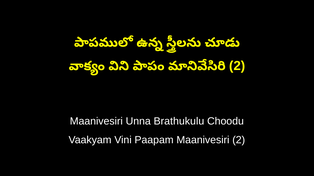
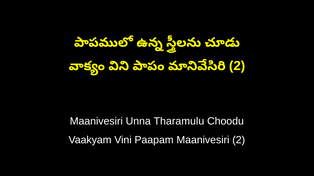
Brathukulu: Brathukulu -> Tharamulu (179, 122)
